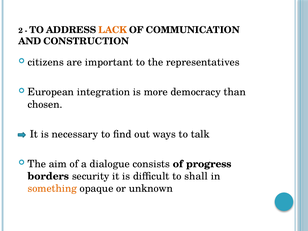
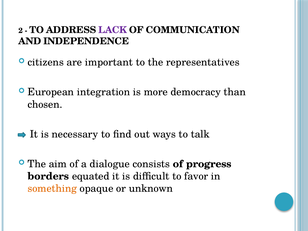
LACK colour: orange -> purple (113, 30)
CONSTRUCTION: CONSTRUCTION -> INDEPENDENCE (86, 41)
security: security -> equated (91, 176)
shall: shall -> favor (196, 176)
